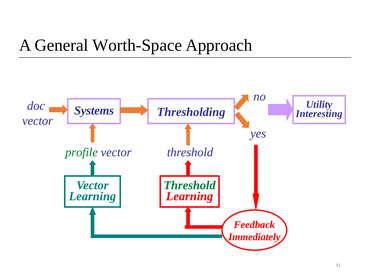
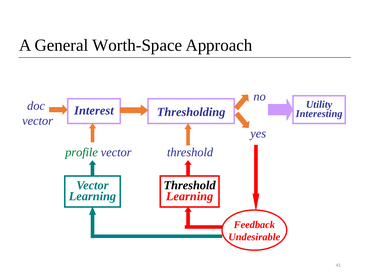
Systems: Systems -> Interest (94, 110)
Threshold colour: green -> black (190, 185)
Immediately: Immediately -> Undesirable (254, 237)
